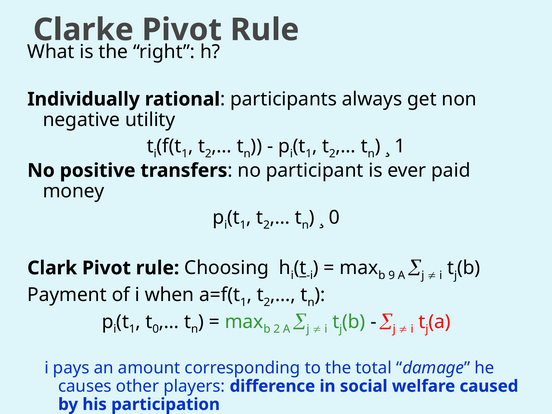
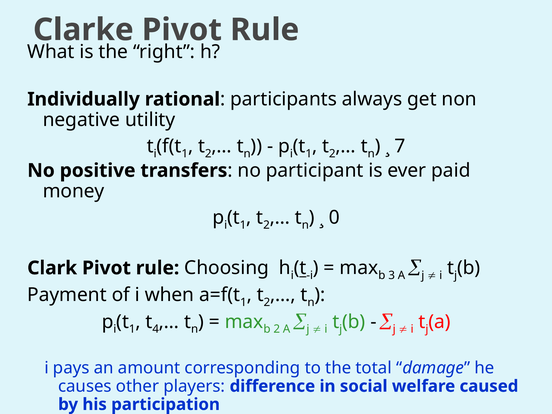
1: 1 -> 7 (400, 146)
9: 9 -> 3 (392, 275)
0: 0 -> 4 (156, 329)
